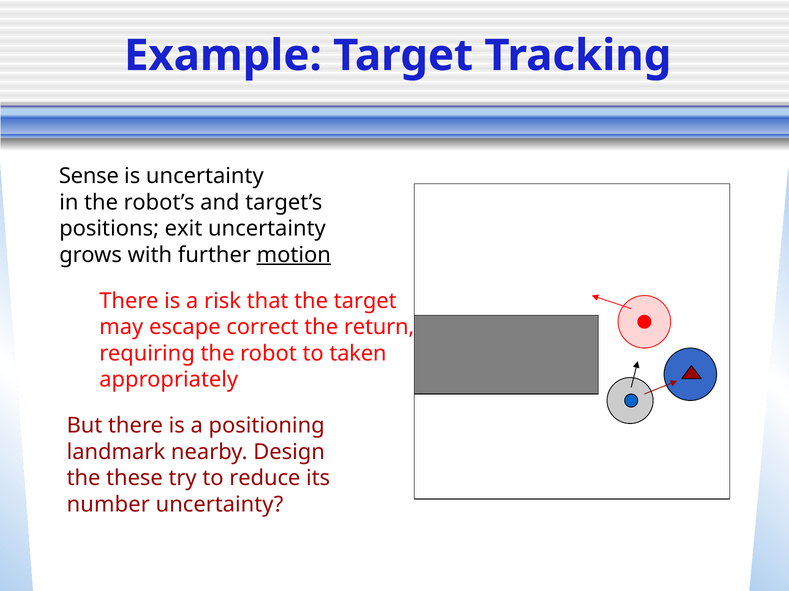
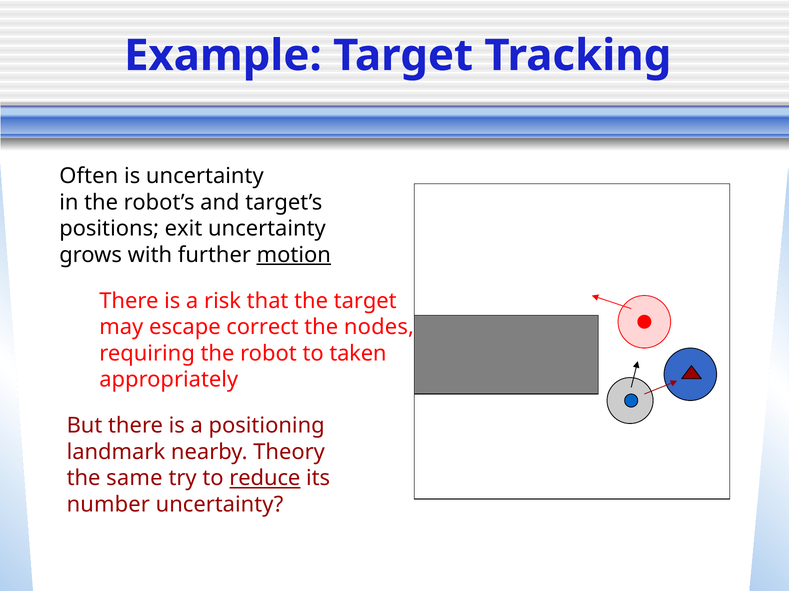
Sense: Sense -> Often (89, 176)
return: return -> nodes (379, 328)
Design: Design -> Theory (289, 452)
these: these -> same (134, 479)
reduce underline: none -> present (265, 479)
